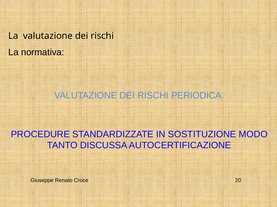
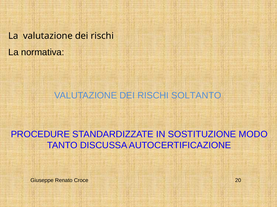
PERIODICA: PERIODICA -> SOLTANTO (196, 96)
